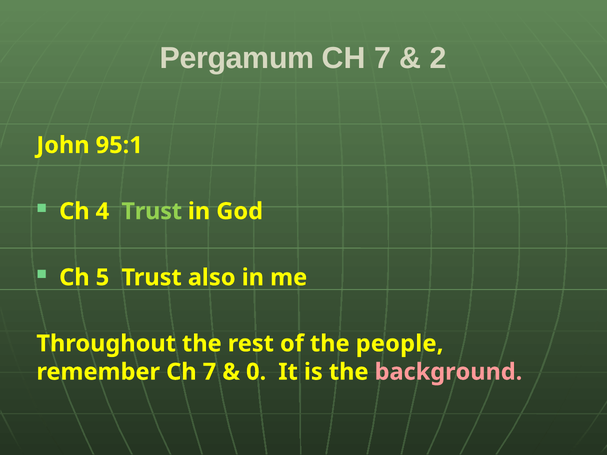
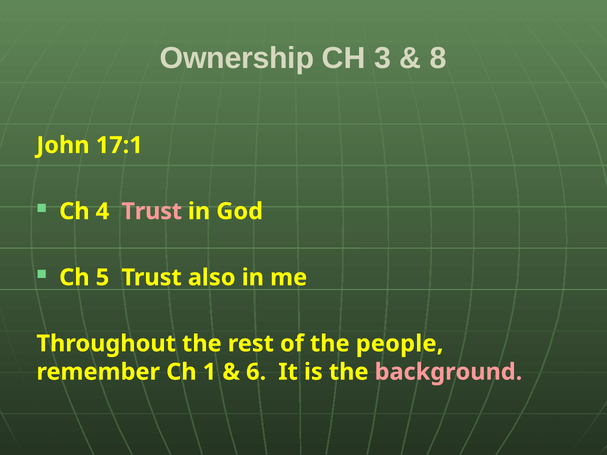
Pergamum: Pergamum -> Ownership (237, 58)
7: 7 -> 3 (383, 58)
2: 2 -> 8 (438, 58)
95:1: 95:1 -> 17:1 (119, 145)
Trust colour: light green -> pink (152, 211)
remember Ch 7: 7 -> 1 (209, 372)
0: 0 -> 6 (256, 372)
